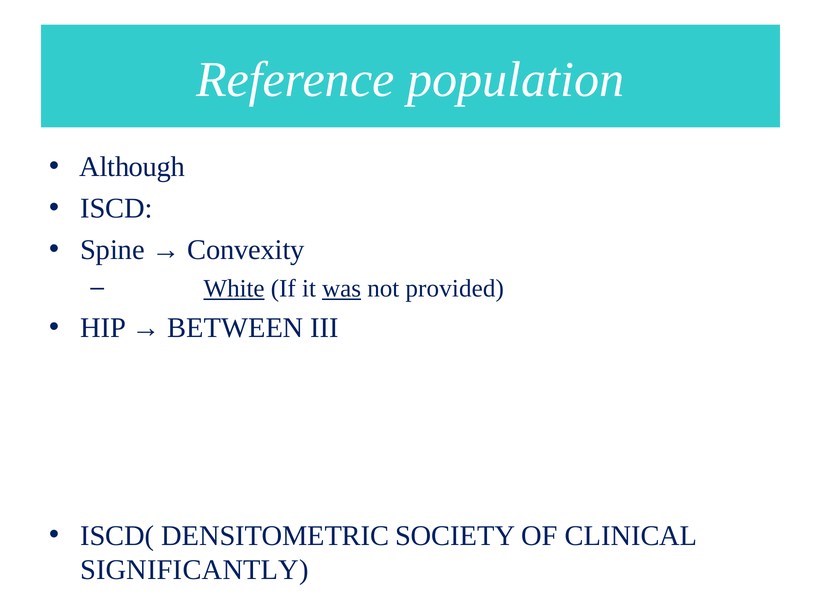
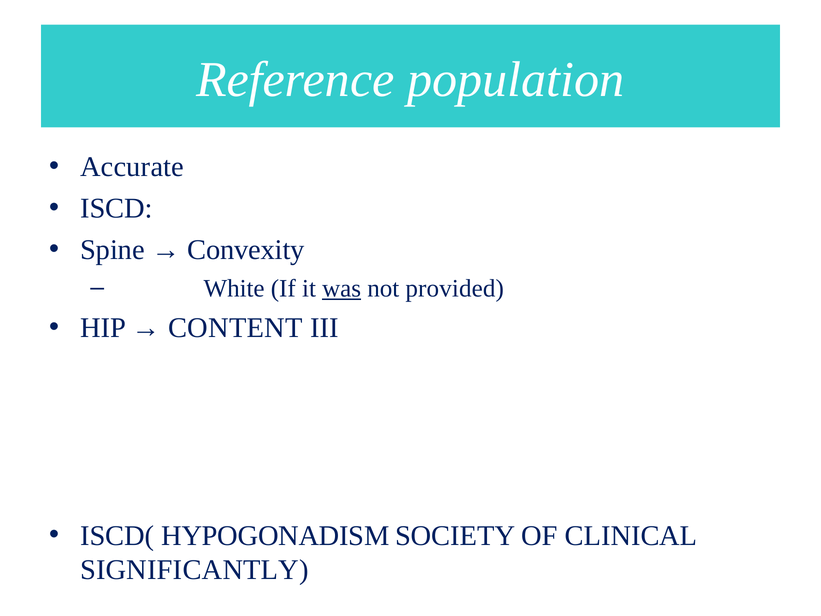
Although: Although -> Accurate (132, 167)
White underline: present -> none (234, 288)
BETWEEN: BETWEEN -> CONTENT (235, 328)
DENSITOMETRIC: DENSITOMETRIC -> HYPOGONADISM (275, 535)
